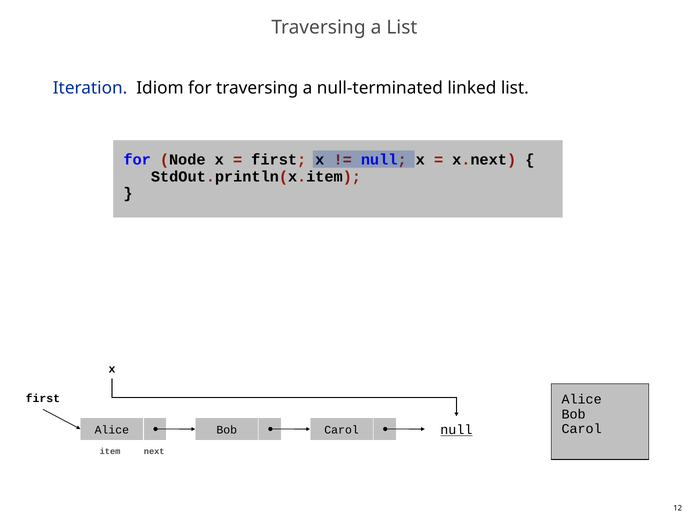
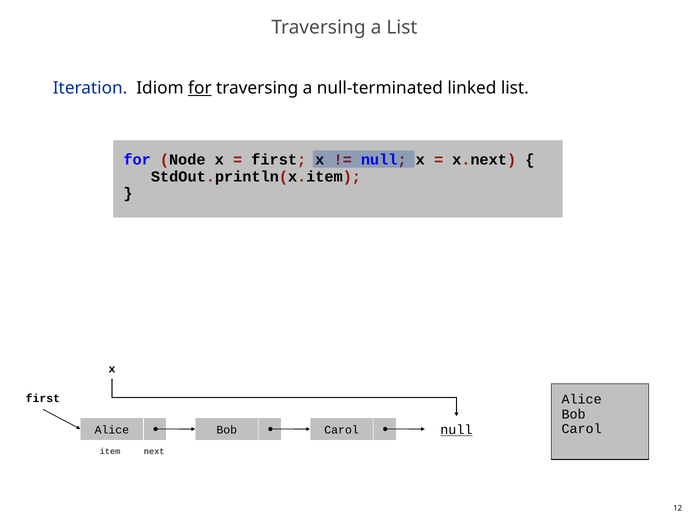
for underline: none -> present (200, 88)
